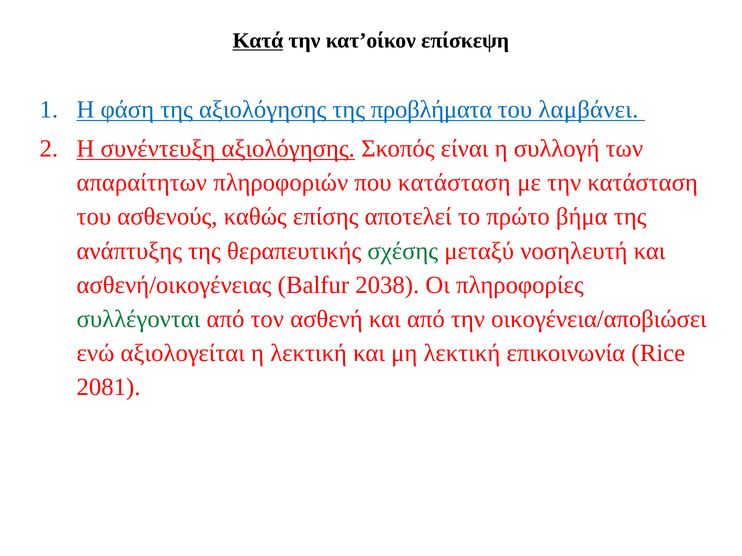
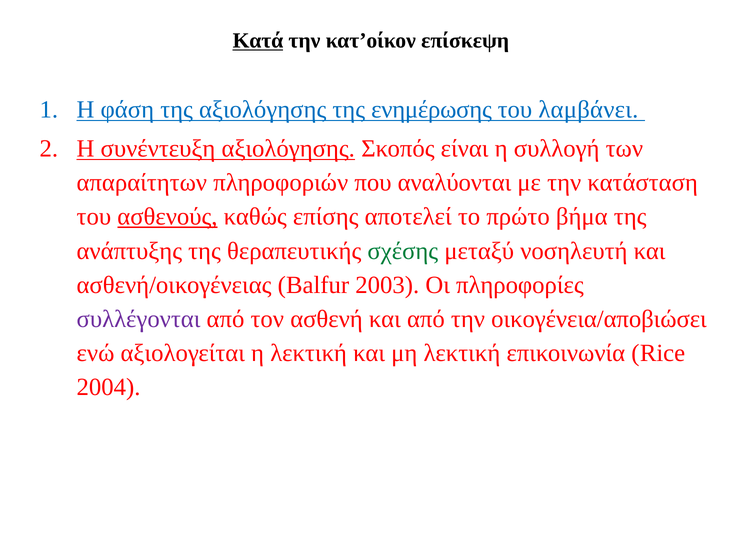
προβλήματα: προβλήματα -> ενημέρωσης (431, 110)
που κατάσταση: κατάσταση -> αναλύονται (454, 183)
ασθενούς underline: none -> present (167, 217)
2038: 2038 -> 2003 (387, 285)
συλλέγονται colour: green -> purple (139, 319)
2081: 2081 -> 2004 (109, 388)
